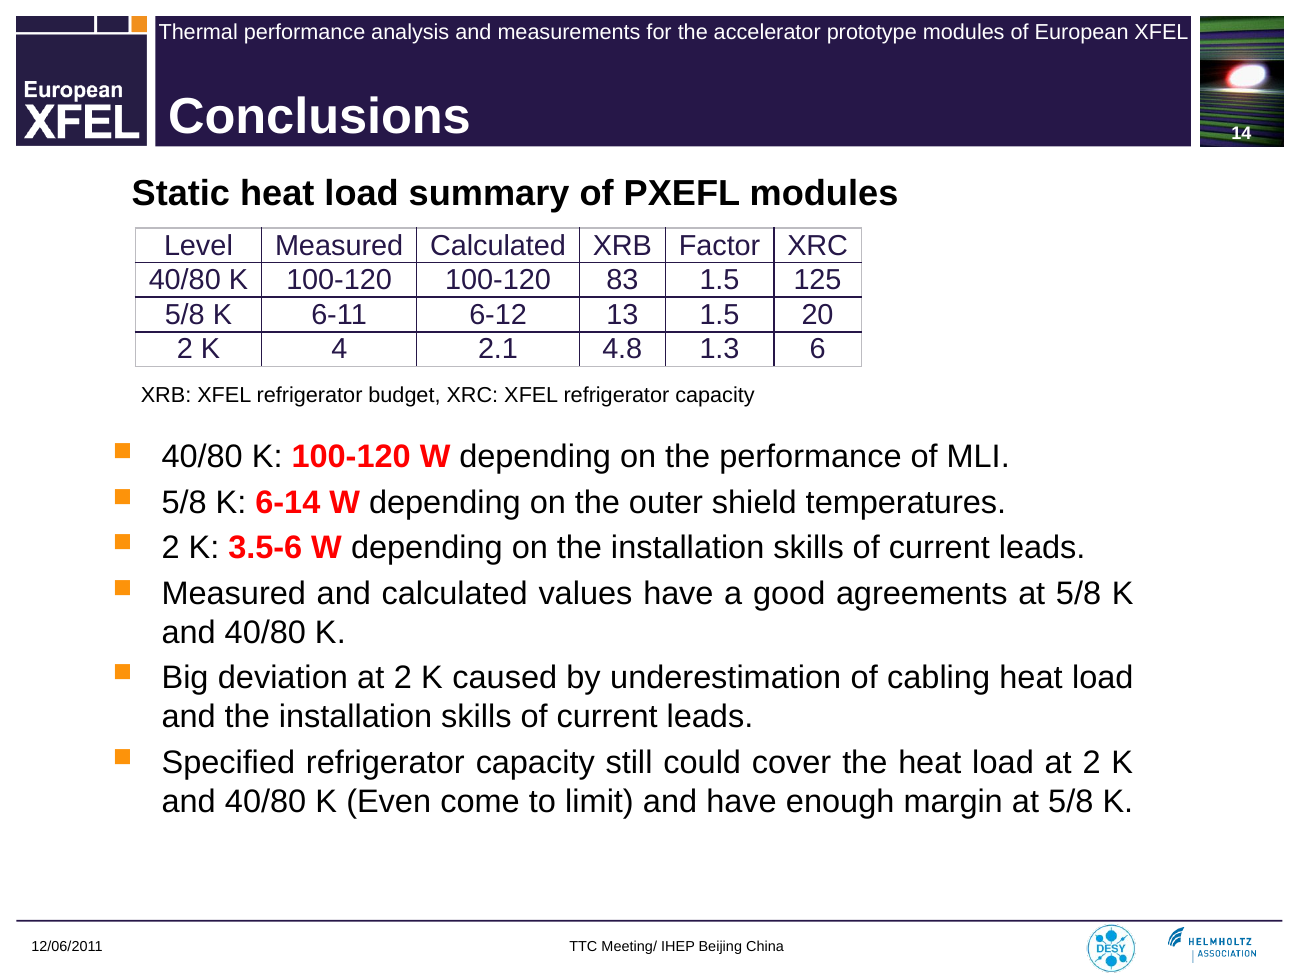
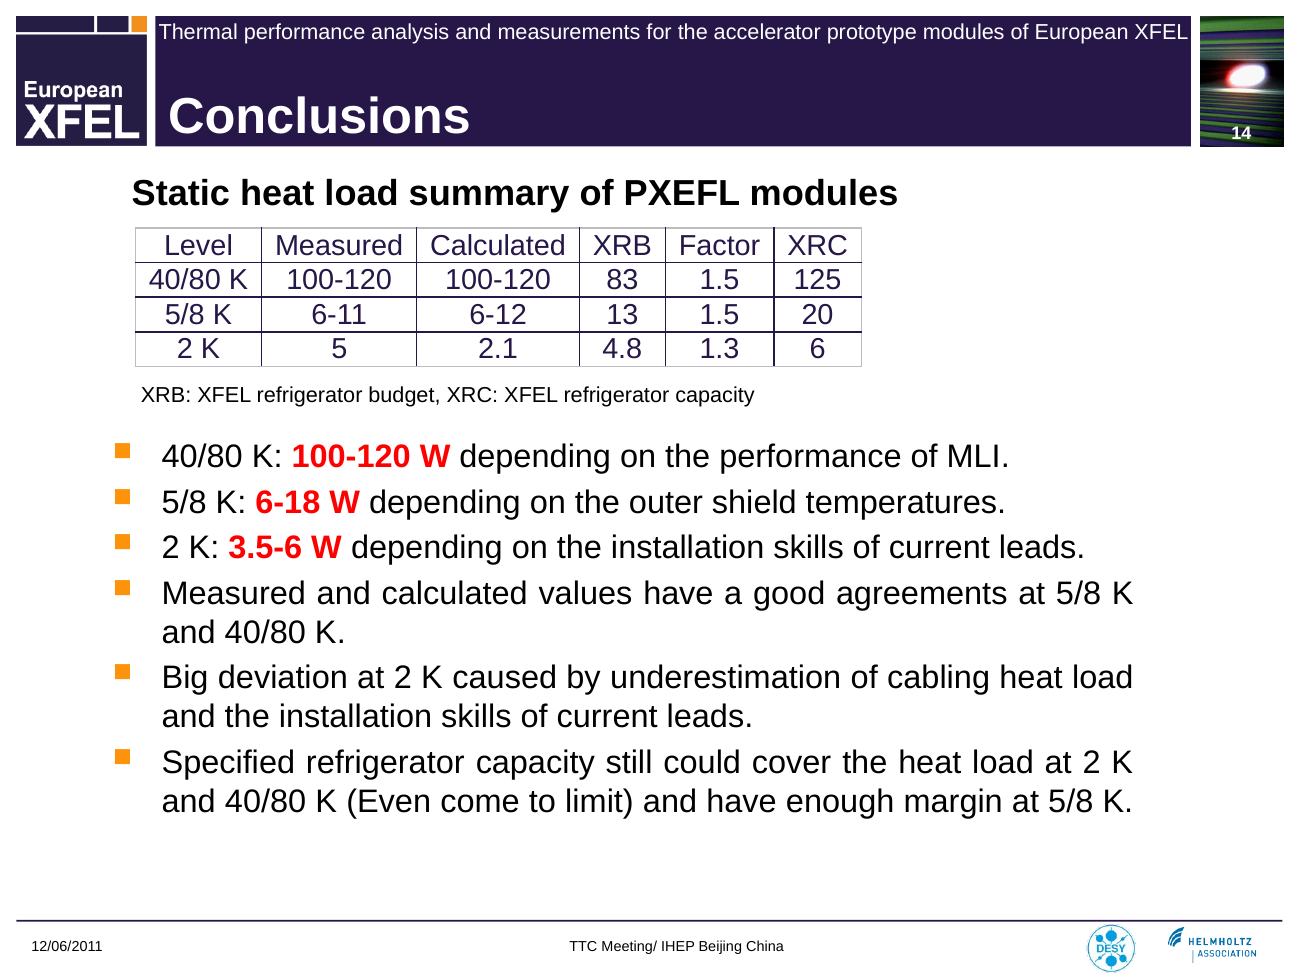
4: 4 -> 5 (339, 349)
6-14: 6-14 -> 6-18 (288, 503)
